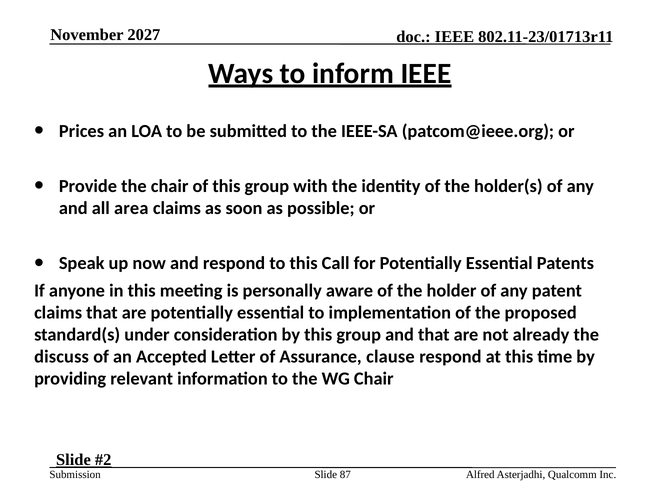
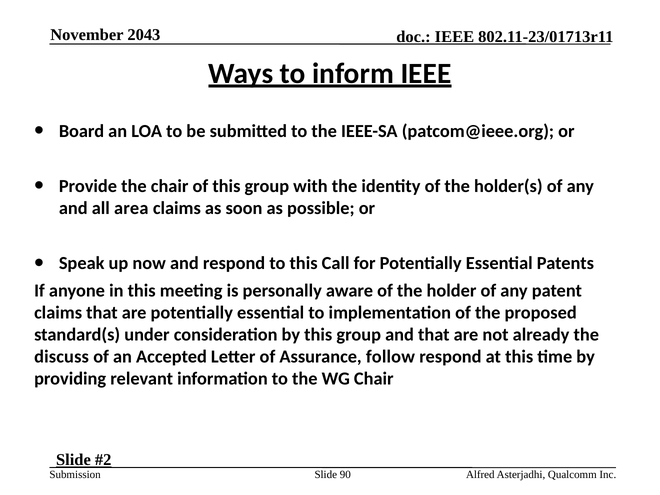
2027: 2027 -> 2043 (144, 35)
Prices: Prices -> Board (82, 131)
clause: clause -> follow (390, 357)
87: 87 -> 90 (345, 475)
